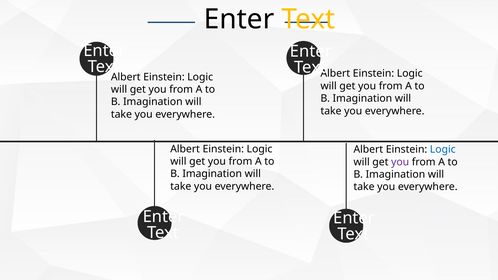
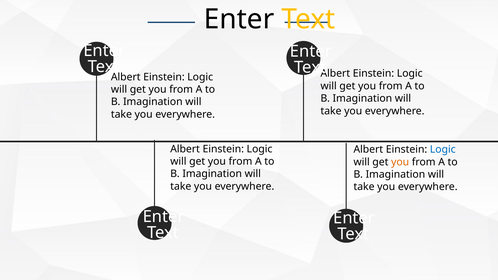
you colour: purple -> orange (400, 162)
